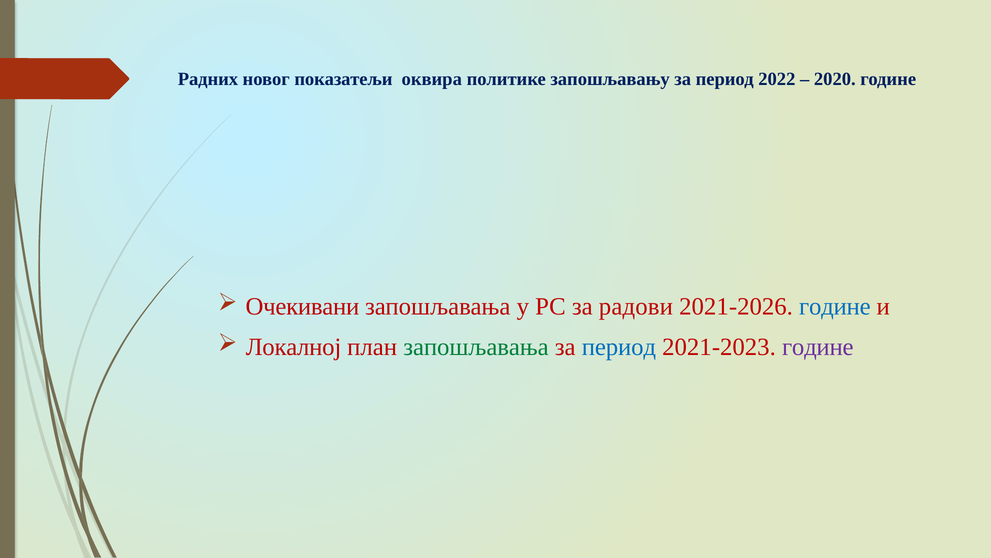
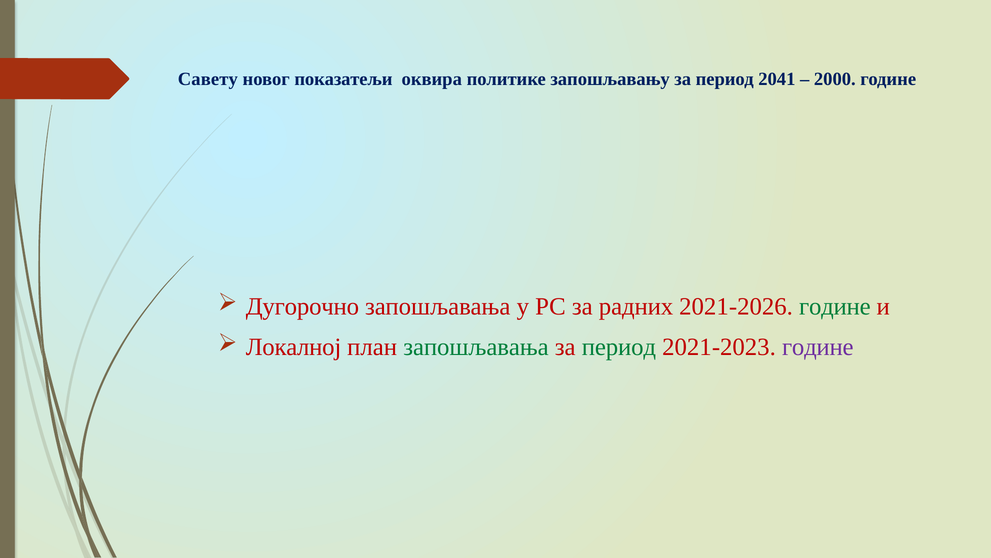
Радних: Радних -> Савету (208, 79)
2022: 2022 -> 2041 (777, 79)
2020: 2020 -> 2000 (835, 79)
Очекивани: Очекивани -> Дугорочно (302, 306)
радови: радови -> радних (636, 306)
године colour: blue -> green (835, 306)
период colour: blue -> green (619, 347)
